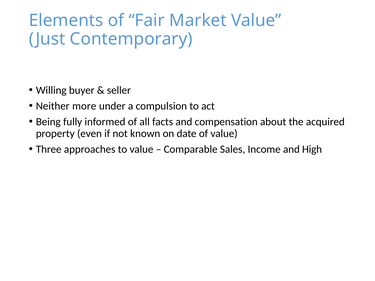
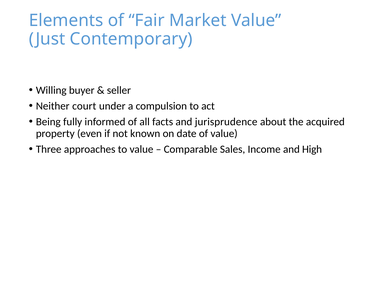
more: more -> court (84, 106)
compensation: compensation -> jurisprudence (226, 122)
